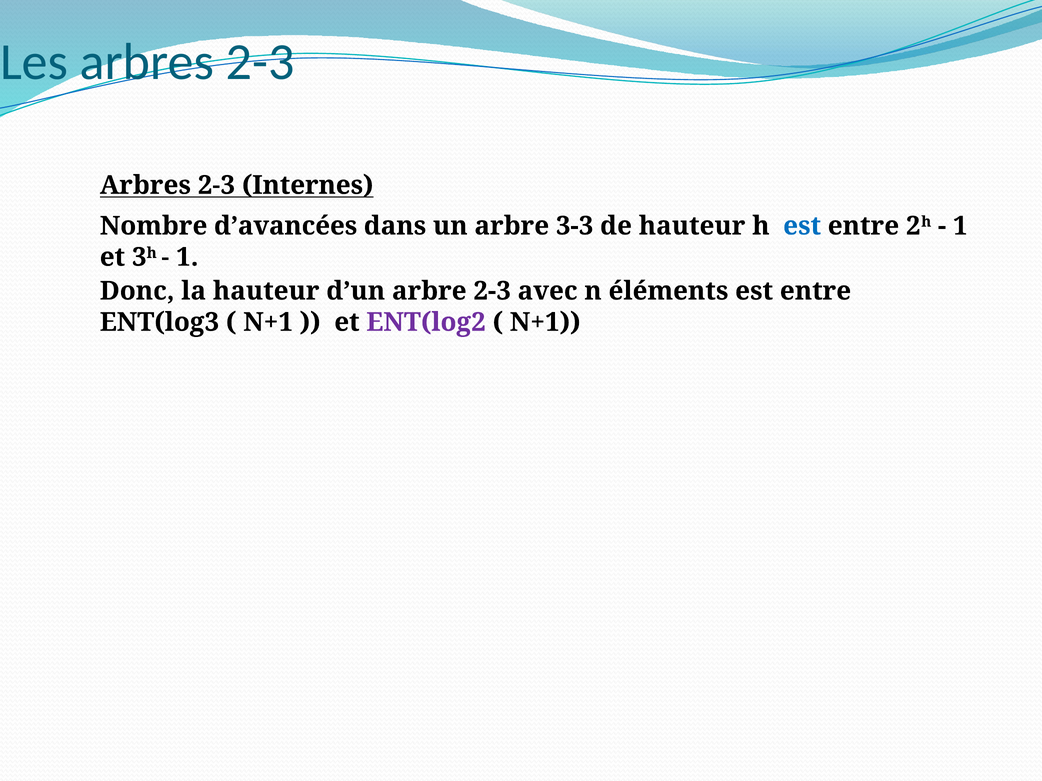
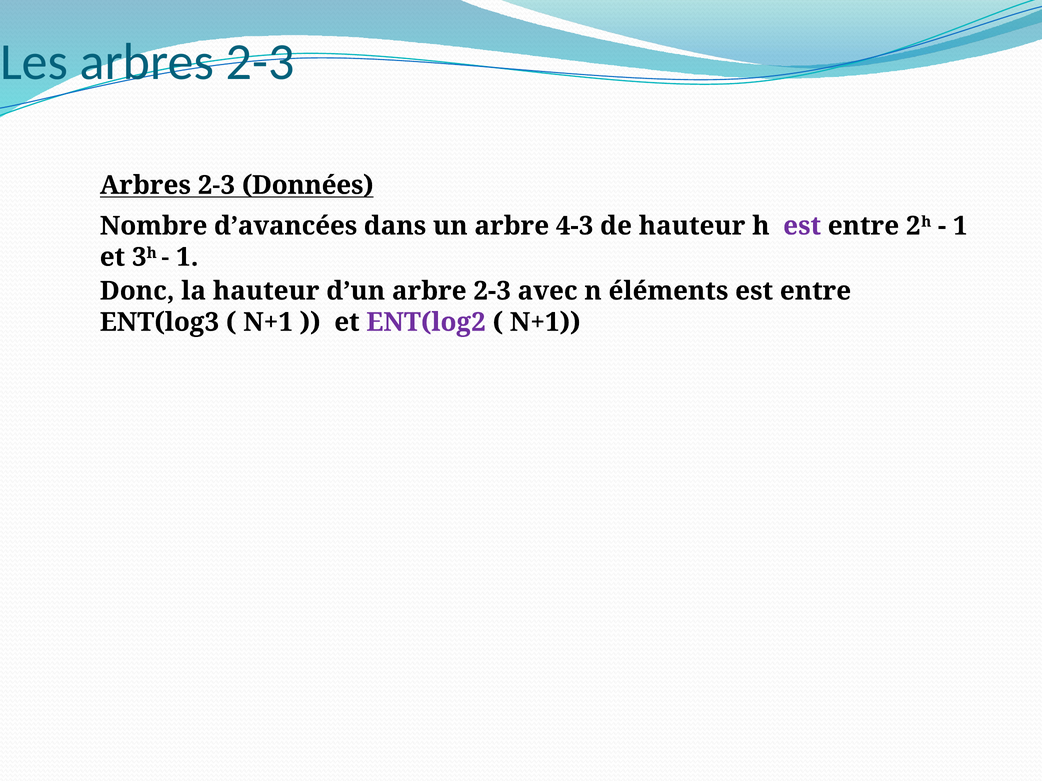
Internes: Internes -> Données (308, 185)
3-3: 3-3 -> 4-3 (575, 226)
est colour: blue -> purple (802, 226)
